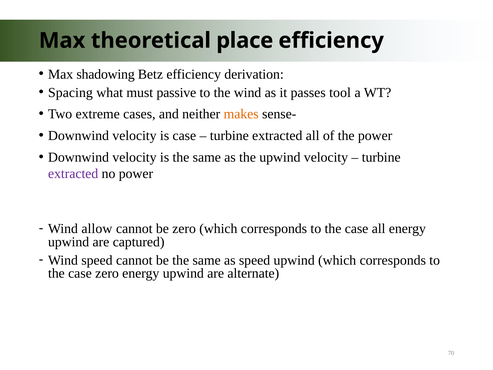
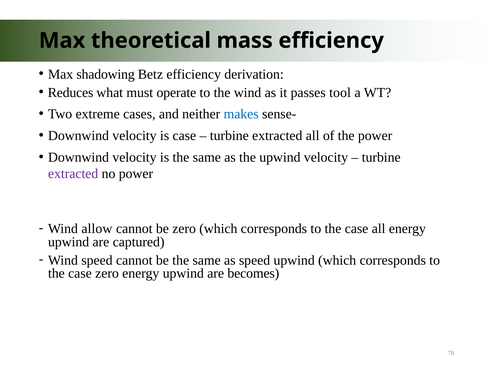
place: place -> mass (245, 41)
Spacing: Spacing -> Reduces (71, 93)
passive: passive -> operate (176, 93)
makes colour: orange -> blue (241, 114)
alternate: alternate -> becomes (253, 273)
